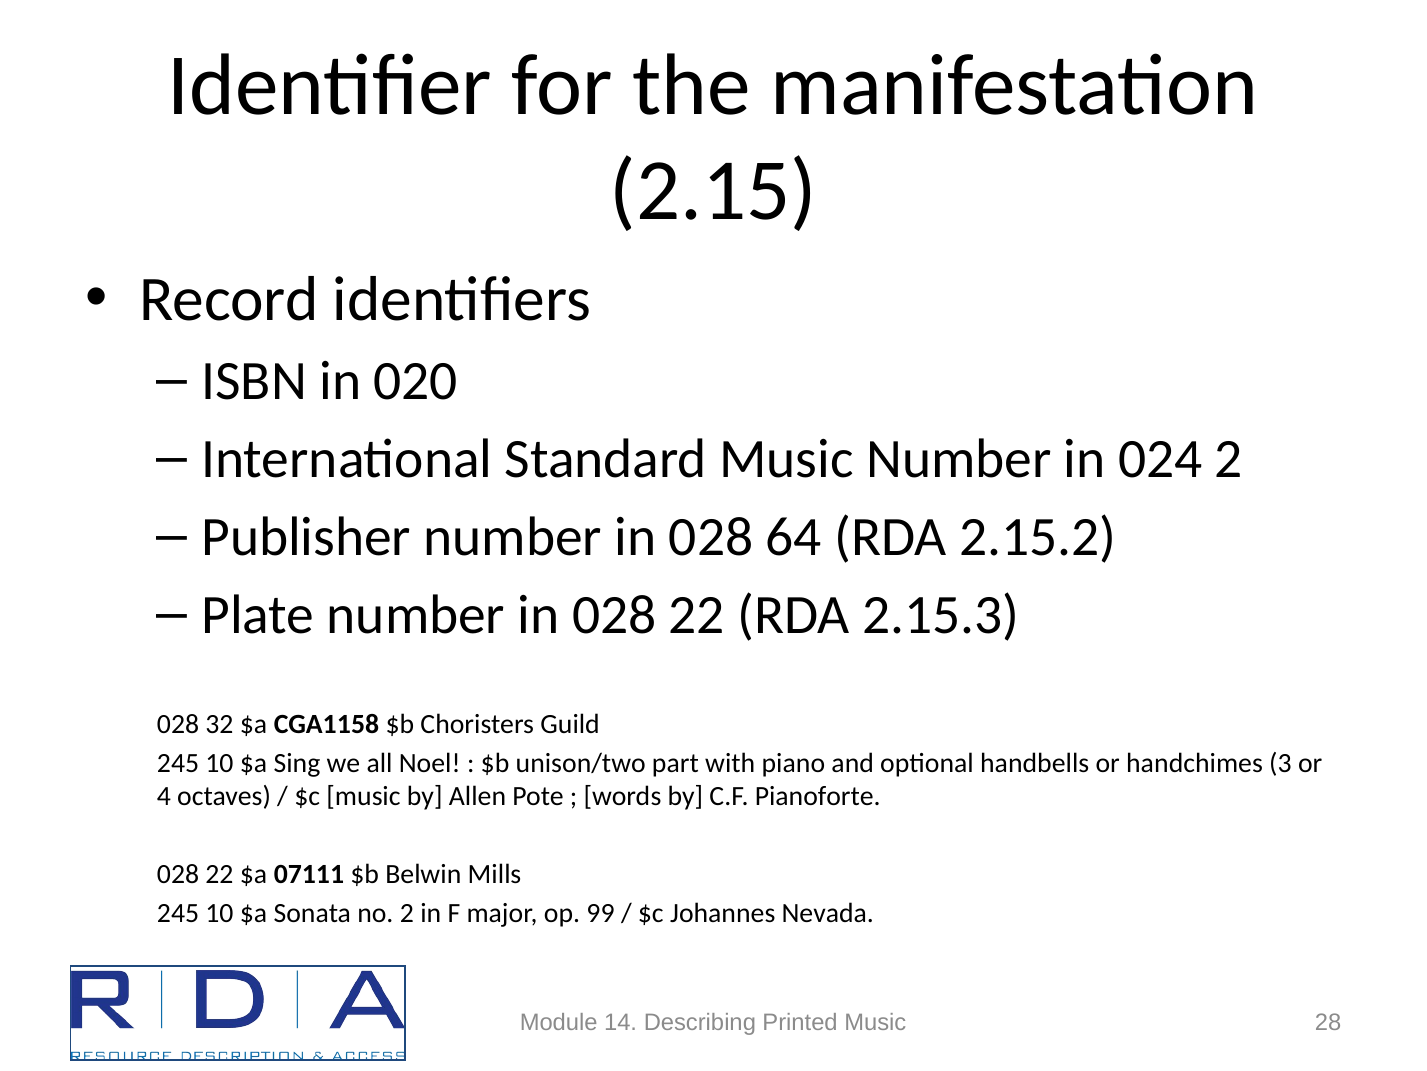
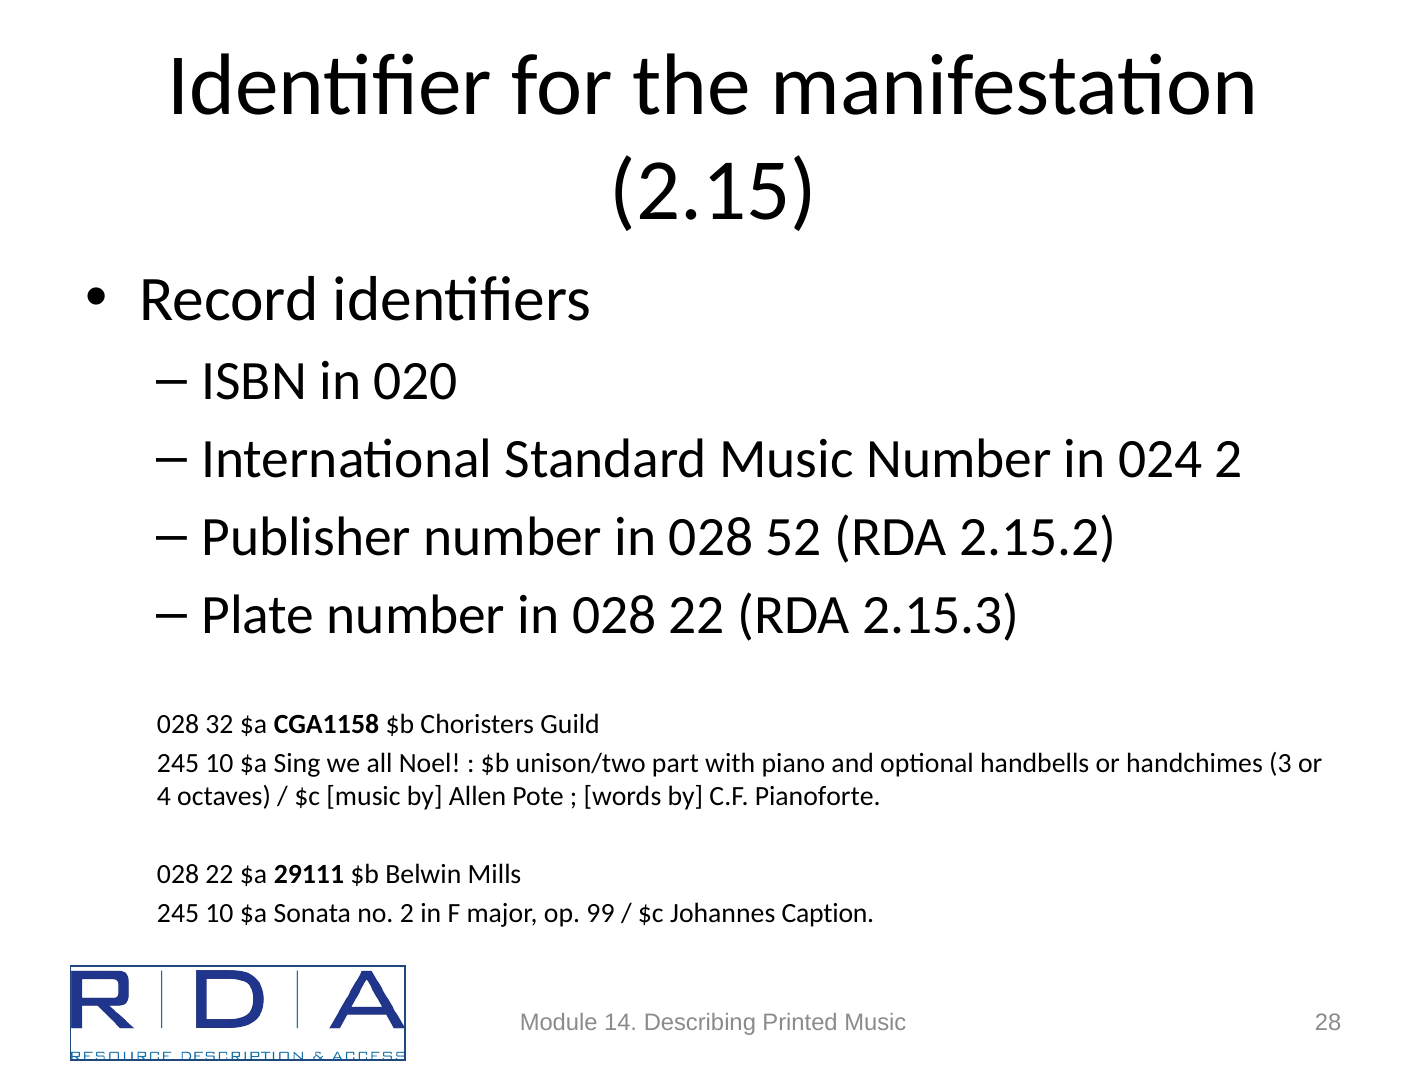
64: 64 -> 52 (794, 537)
07111: 07111 -> 29111 (309, 874)
Nevada: Nevada -> Caption (828, 912)
